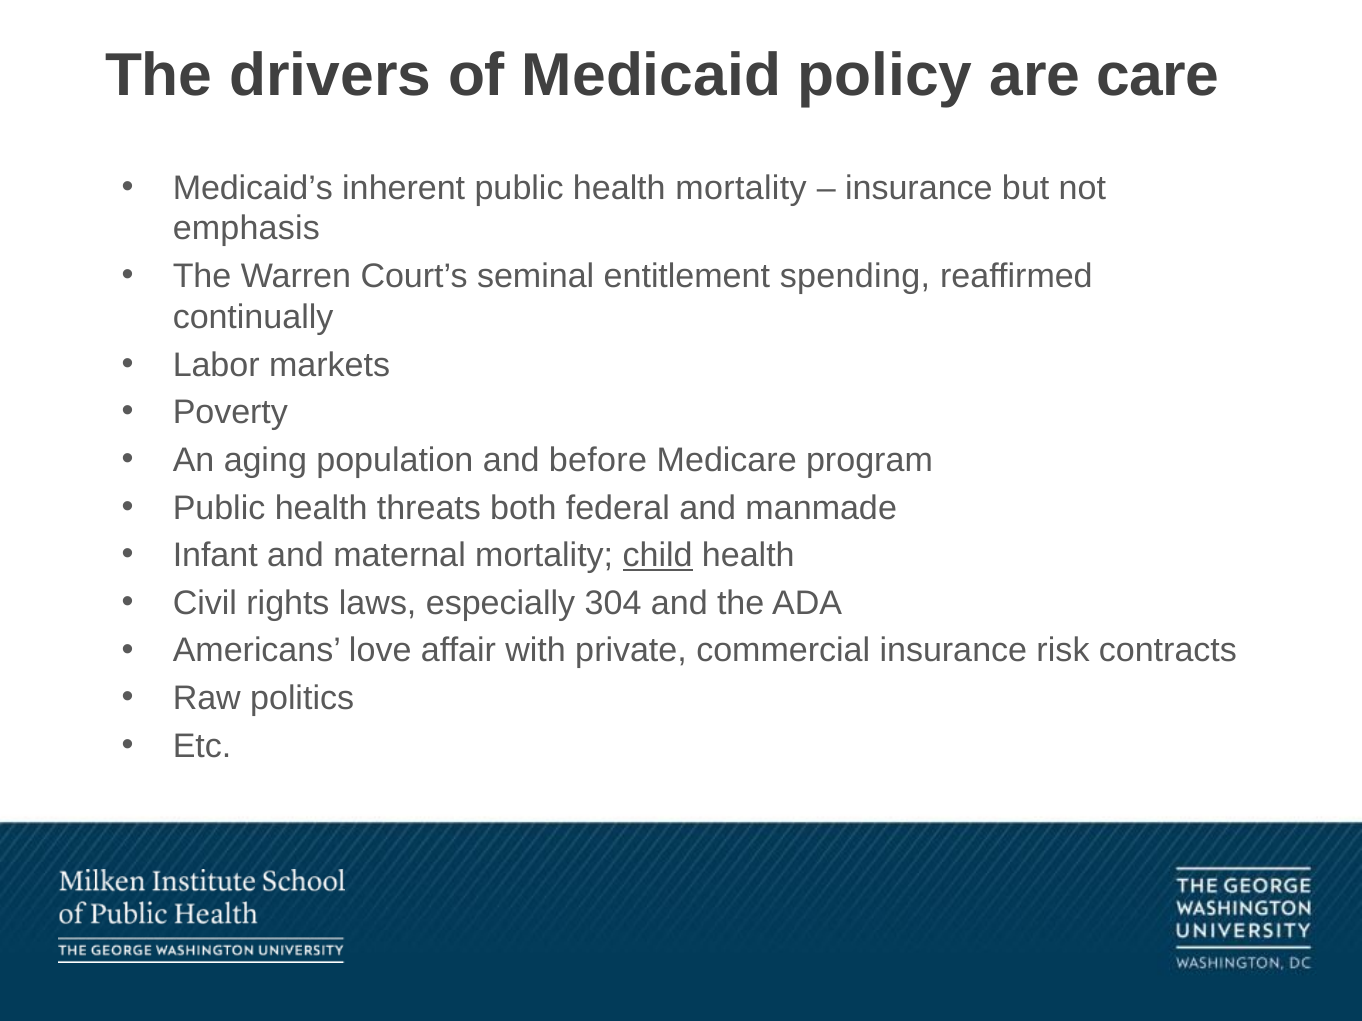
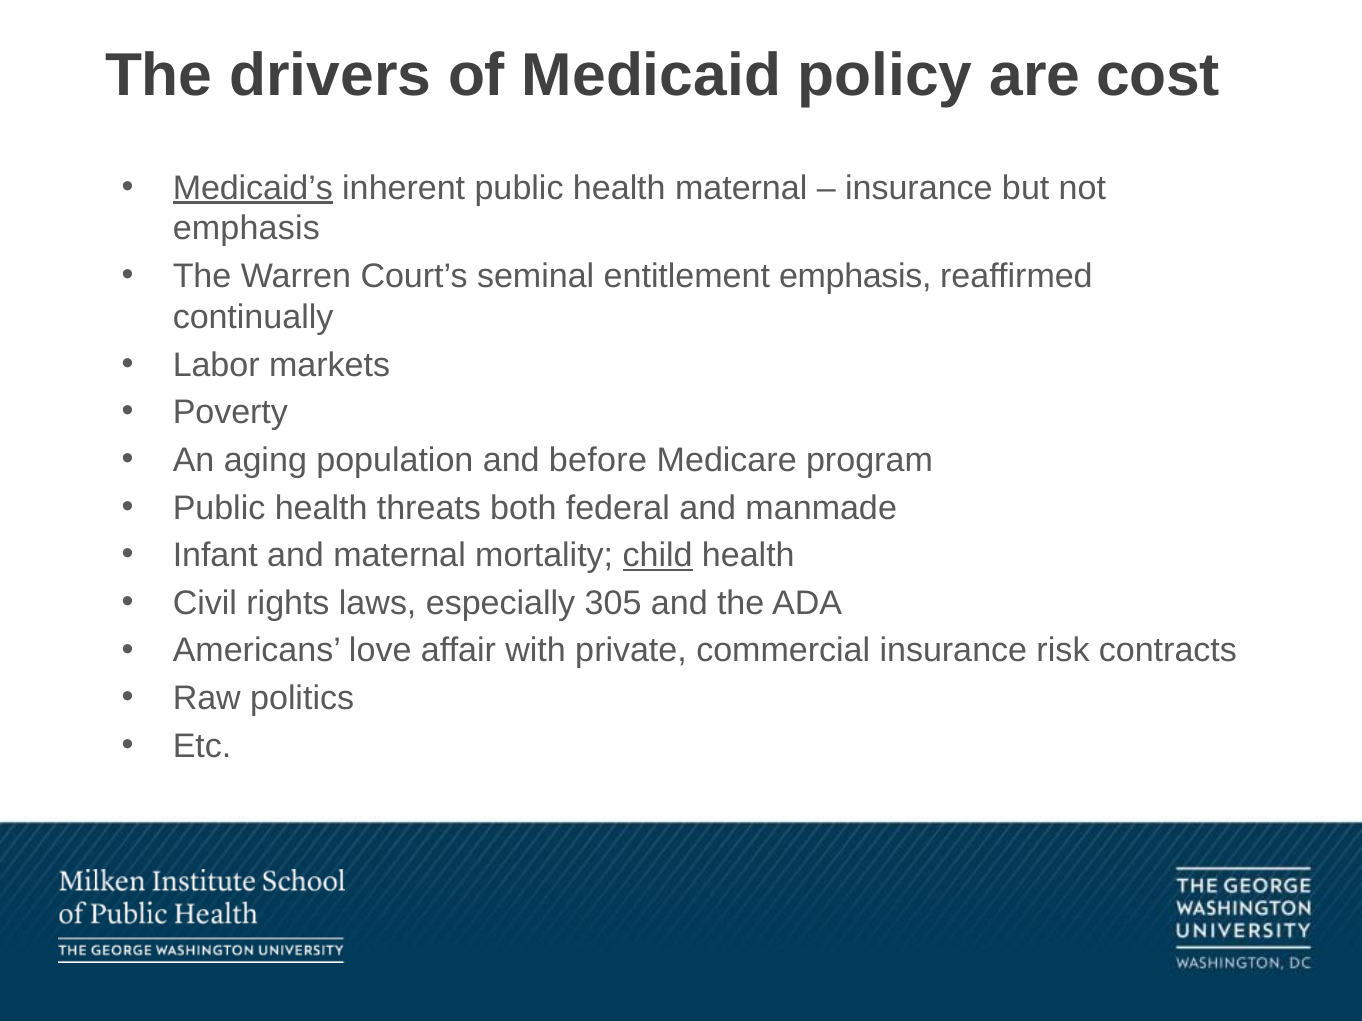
care: care -> cost (1158, 76)
Medicaid’s underline: none -> present (253, 188)
health mortality: mortality -> maternal (741, 188)
entitlement spending: spending -> emphasis (855, 276)
304: 304 -> 305 (613, 603)
